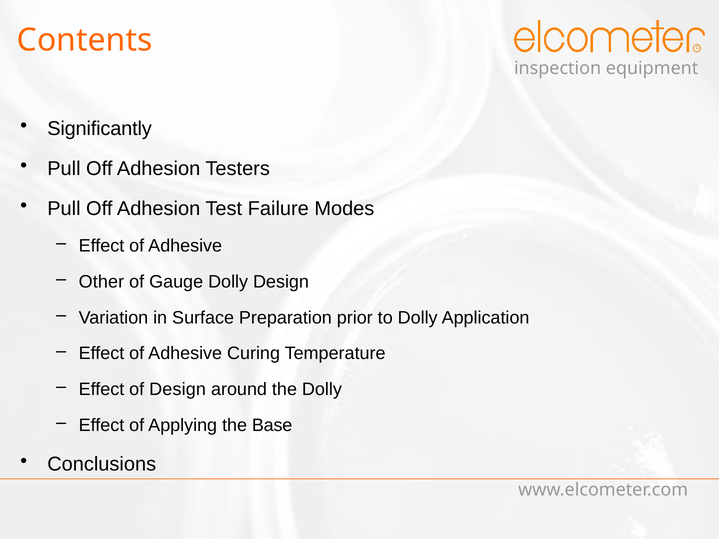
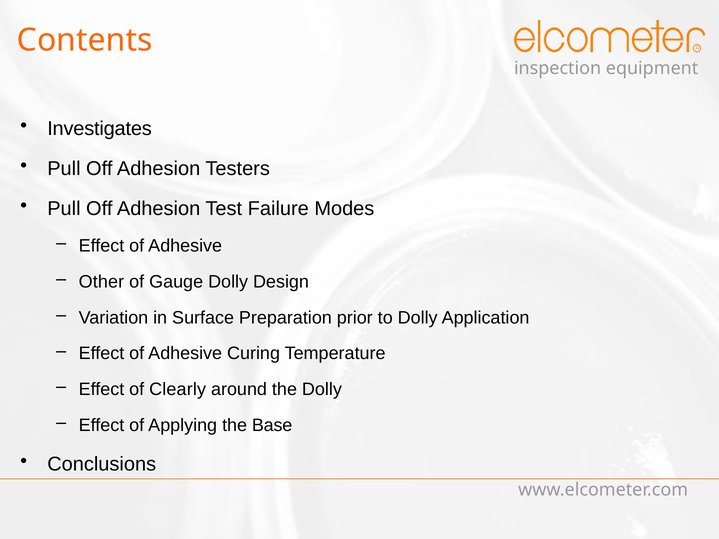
Significantly: Significantly -> Investigates (100, 129)
of Design: Design -> Clearly (178, 390)
